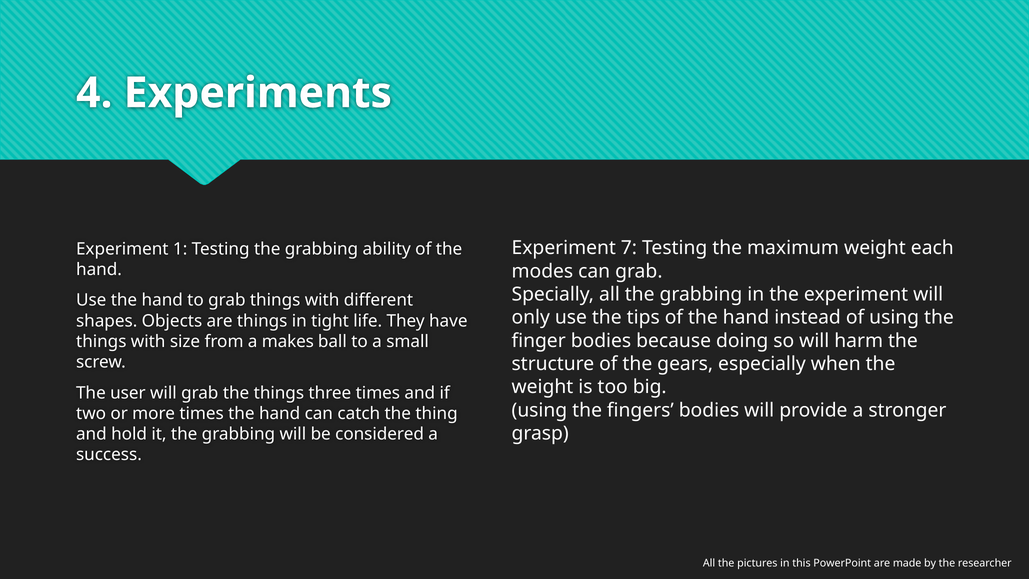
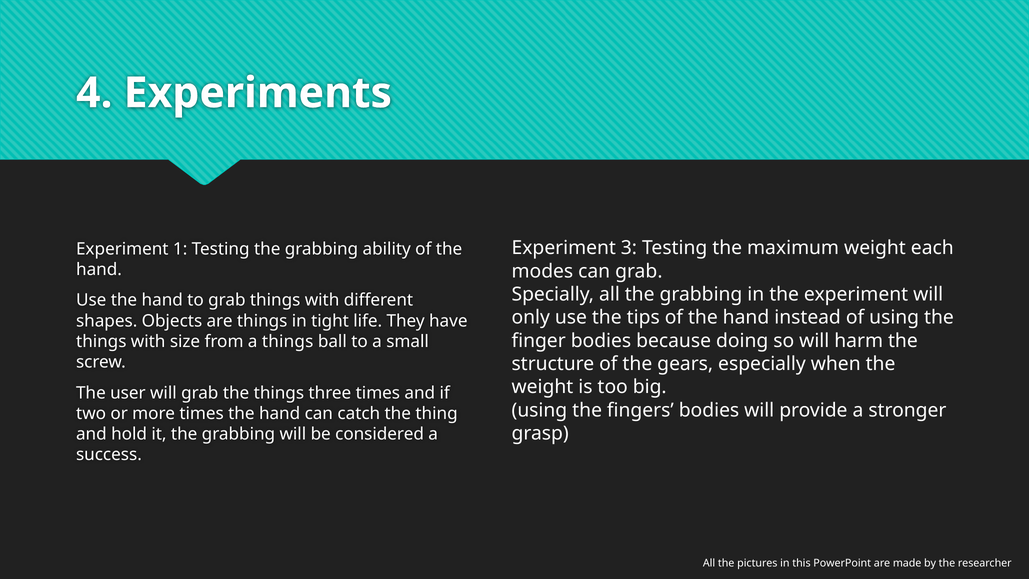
7: 7 -> 3 (629, 248)
a makes: makes -> things (288, 341)
